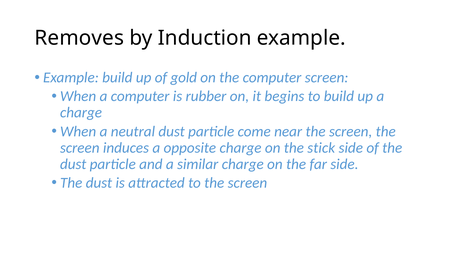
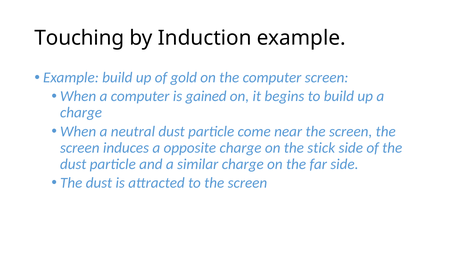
Removes: Removes -> Touching (79, 38)
rubber: rubber -> gained (206, 96)
